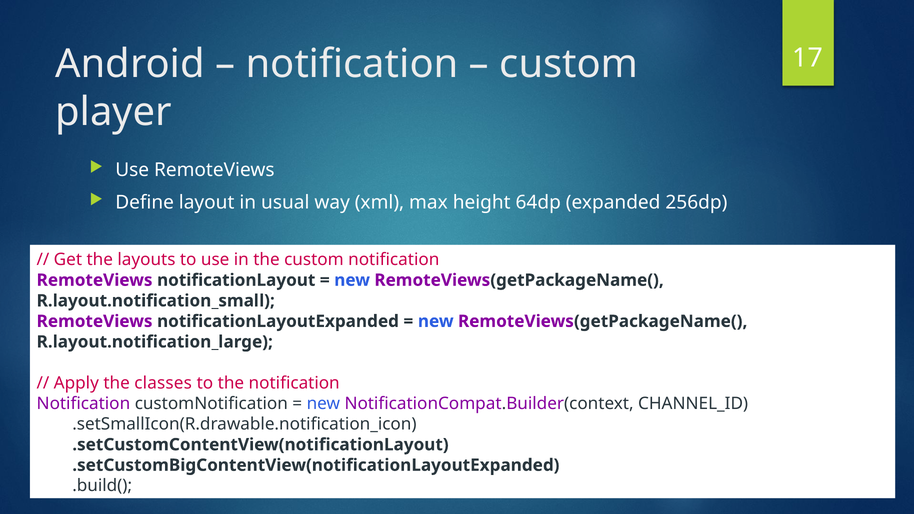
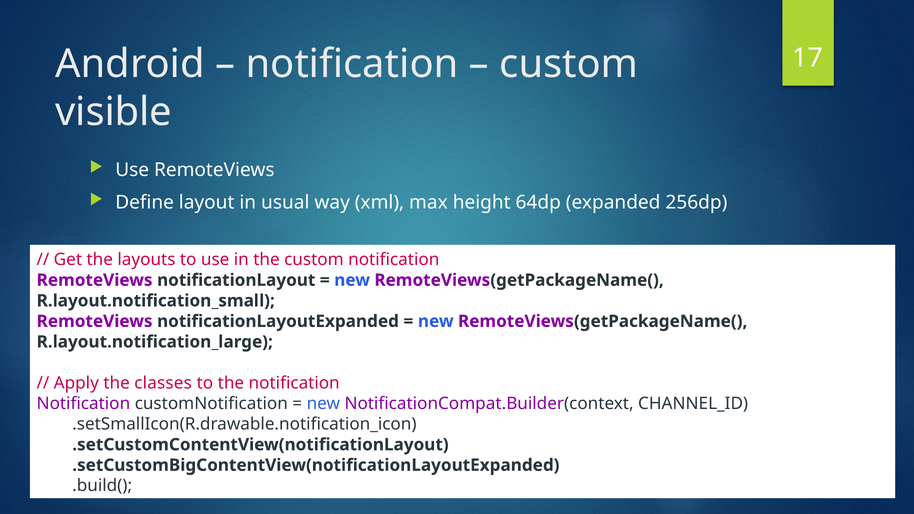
player: player -> visible (114, 112)
